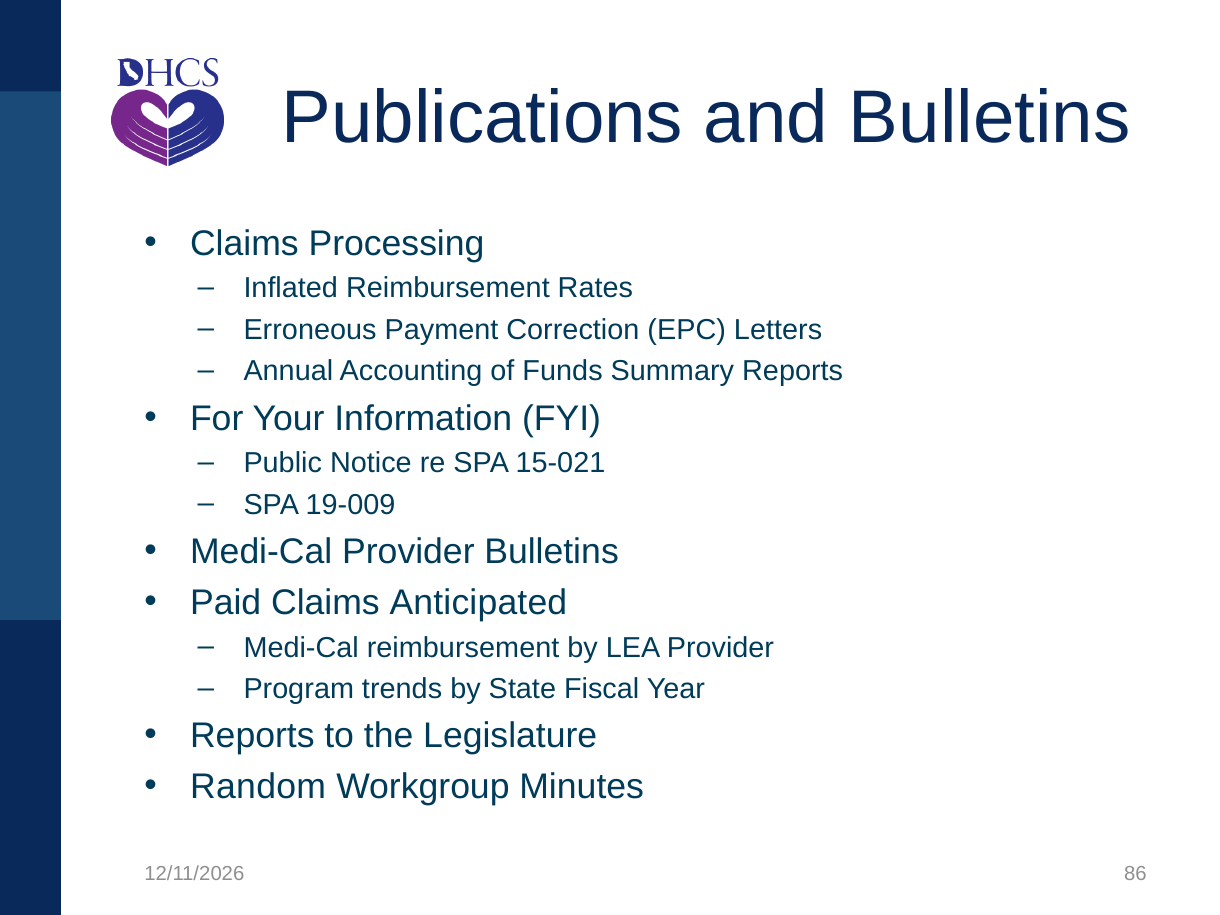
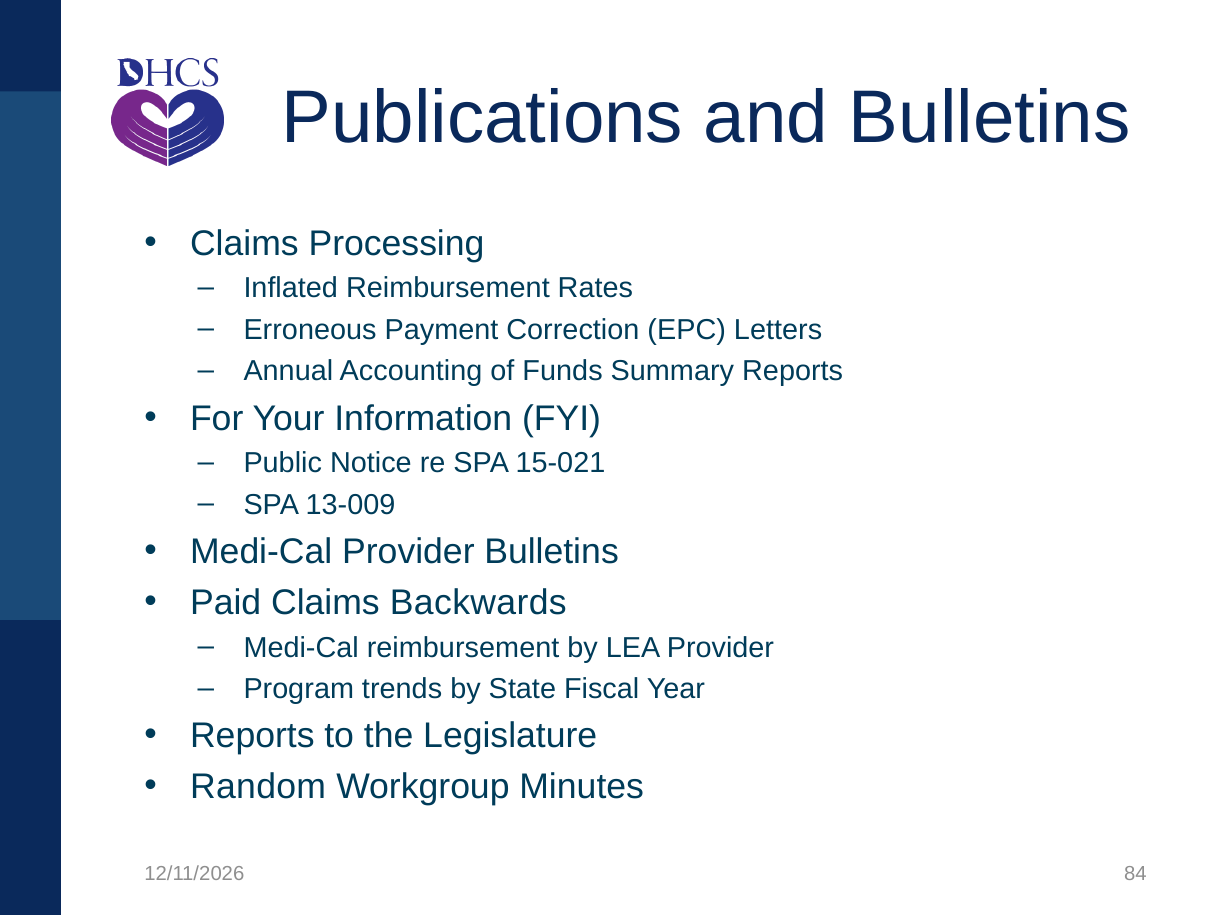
19-009: 19-009 -> 13-009 (350, 505)
Anticipated: Anticipated -> Backwards (478, 603)
86: 86 -> 84 (1135, 874)
